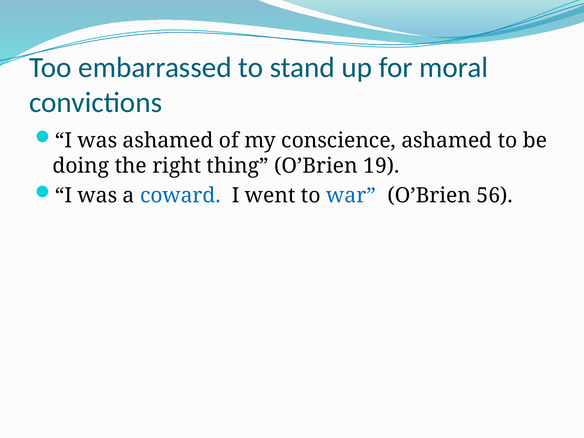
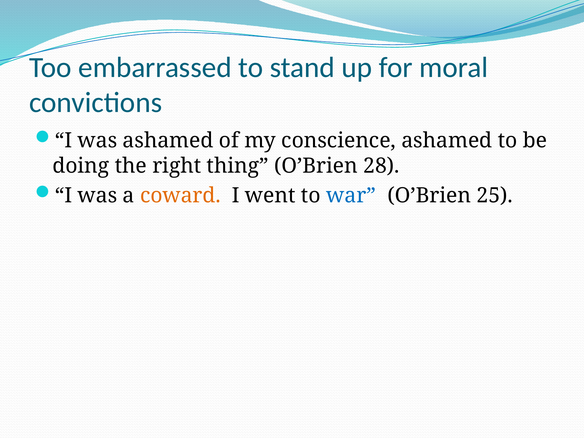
19: 19 -> 28 (381, 166)
coward colour: blue -> orange (180, 195)
56: 56 -> 25 (495, 195)
